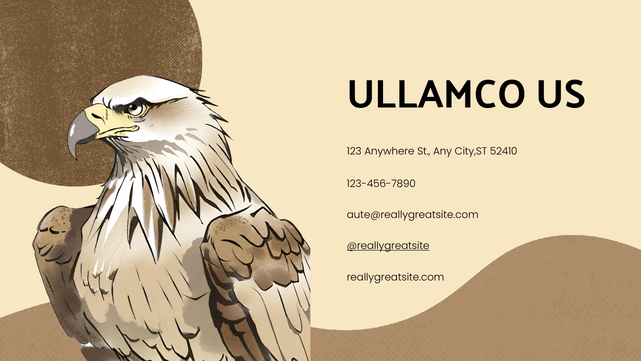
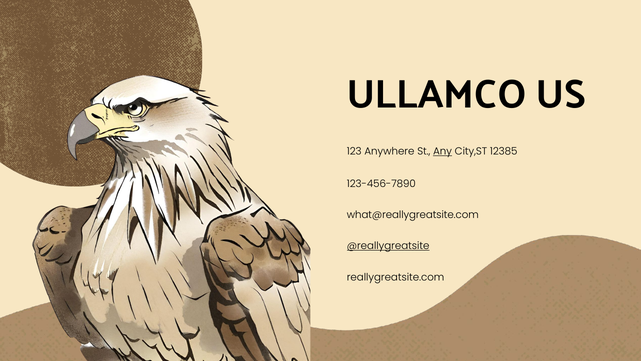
Any underline: none -> present (443, 151)
52410: 52410 -> 12385 (504, 151)
aute@reallygreatsite.com: aute@reallygreatsite.com -> what@reallygreatsite.com (413, 215)
